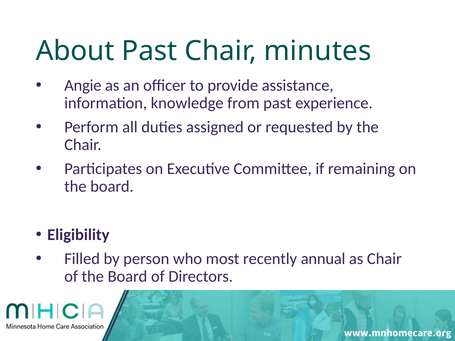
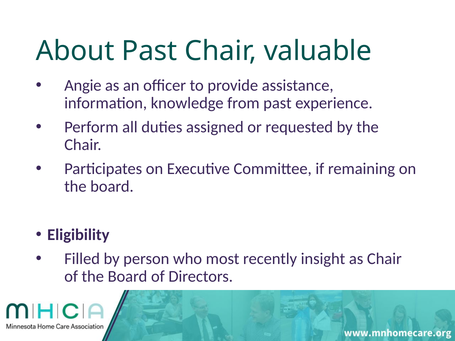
minutes: minutes -> valuable (318, 51)
annual: annual -> insight (323, 259)
